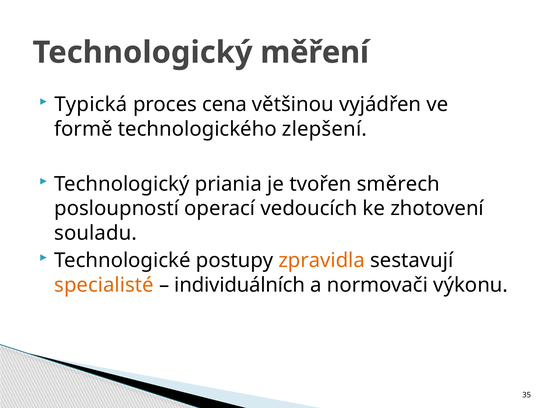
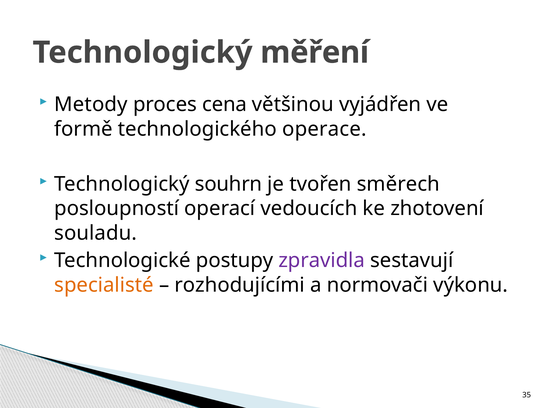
Typická: Typická -> Metody (91, 104)
zlepšení: zlepšení -> operace (324, 129)
priania: priania -> souhrn (229, 184)
zpravidla colour: orange -> purple (322, 261)
individuálních: individuálních -> rozhodujícími (240, 285)
